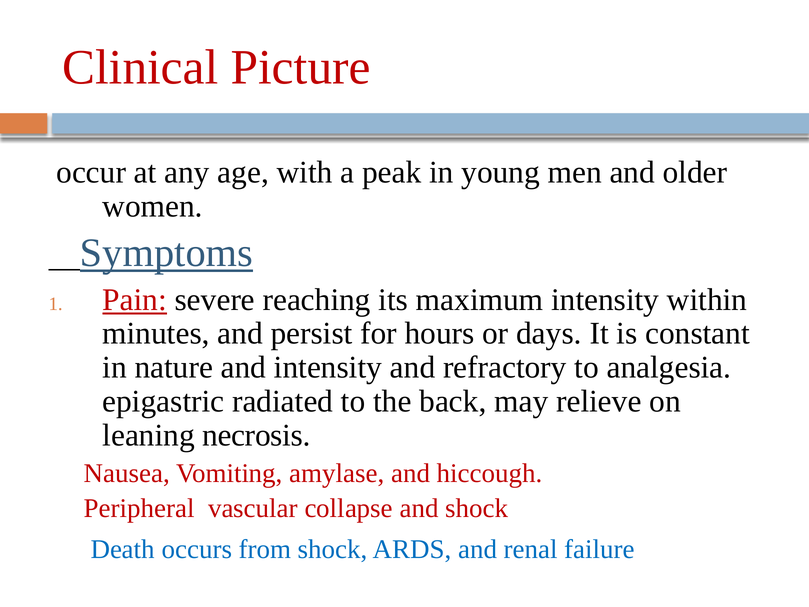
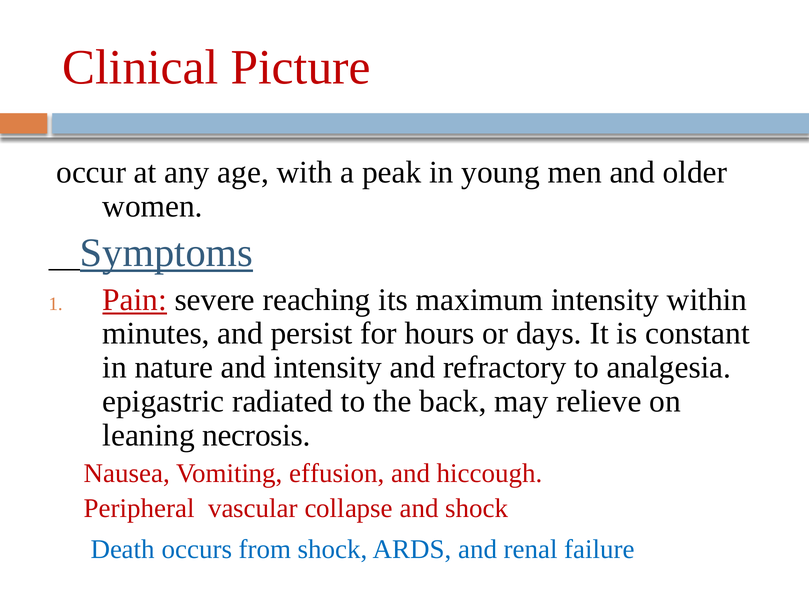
amylase: amylase -> effusion (337, 473)
